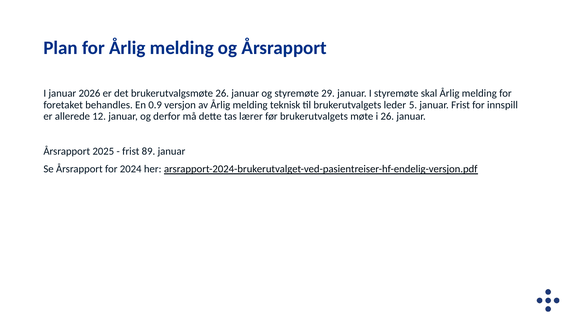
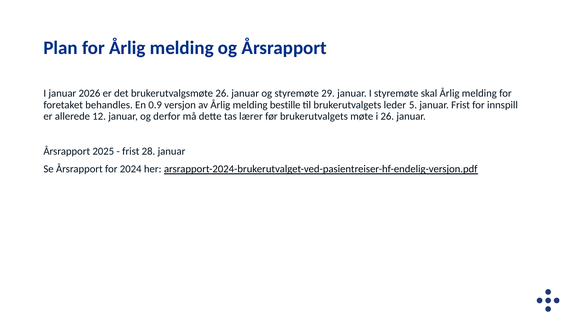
teknisk: teknisk -> bestille (285, 105)
89: 89 -> 28 (148, 151)
